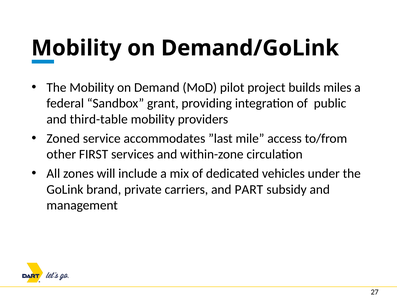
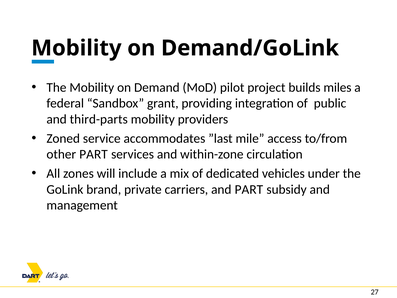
third-table: third-table -> third-parts (99, 119)
other FIRST: FIRST -> PART (94, 154)
